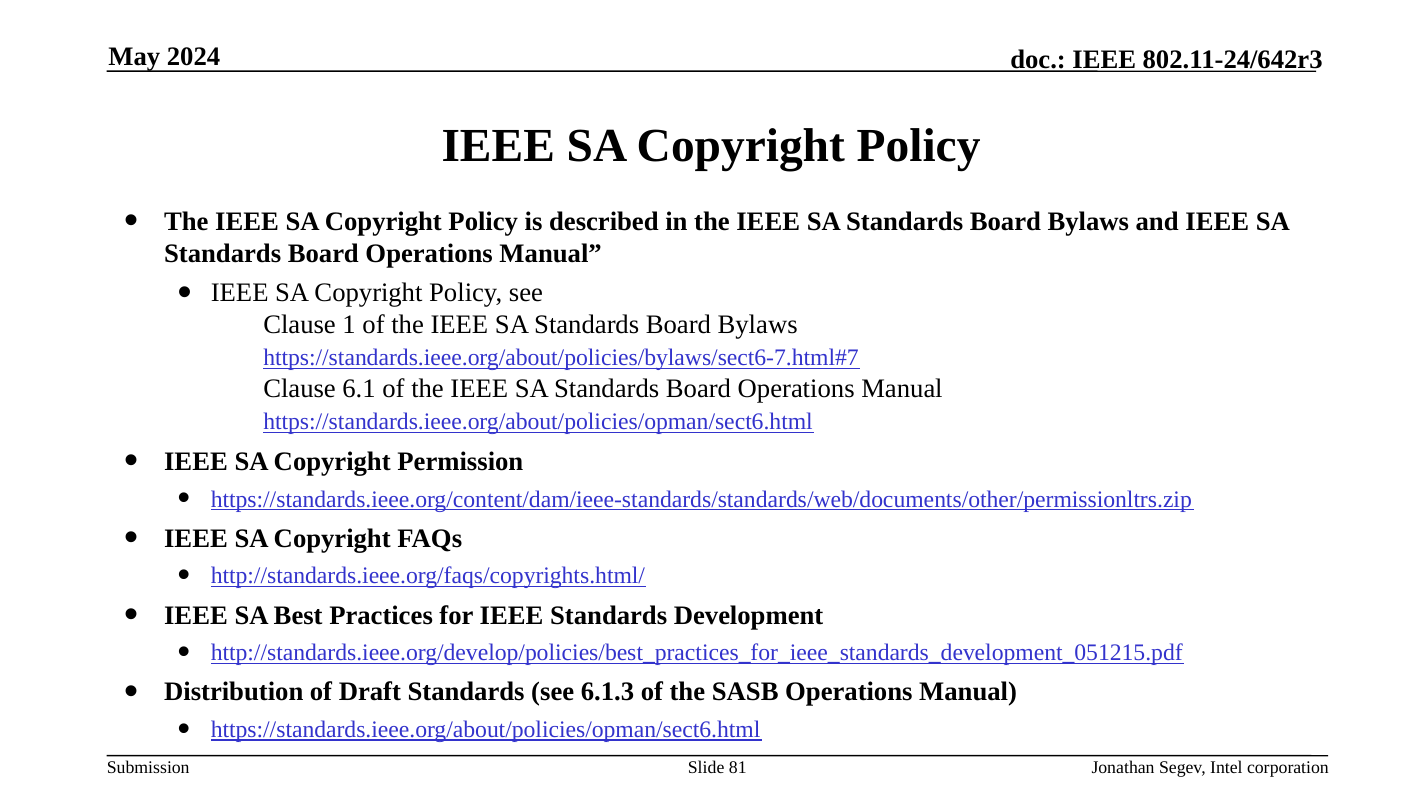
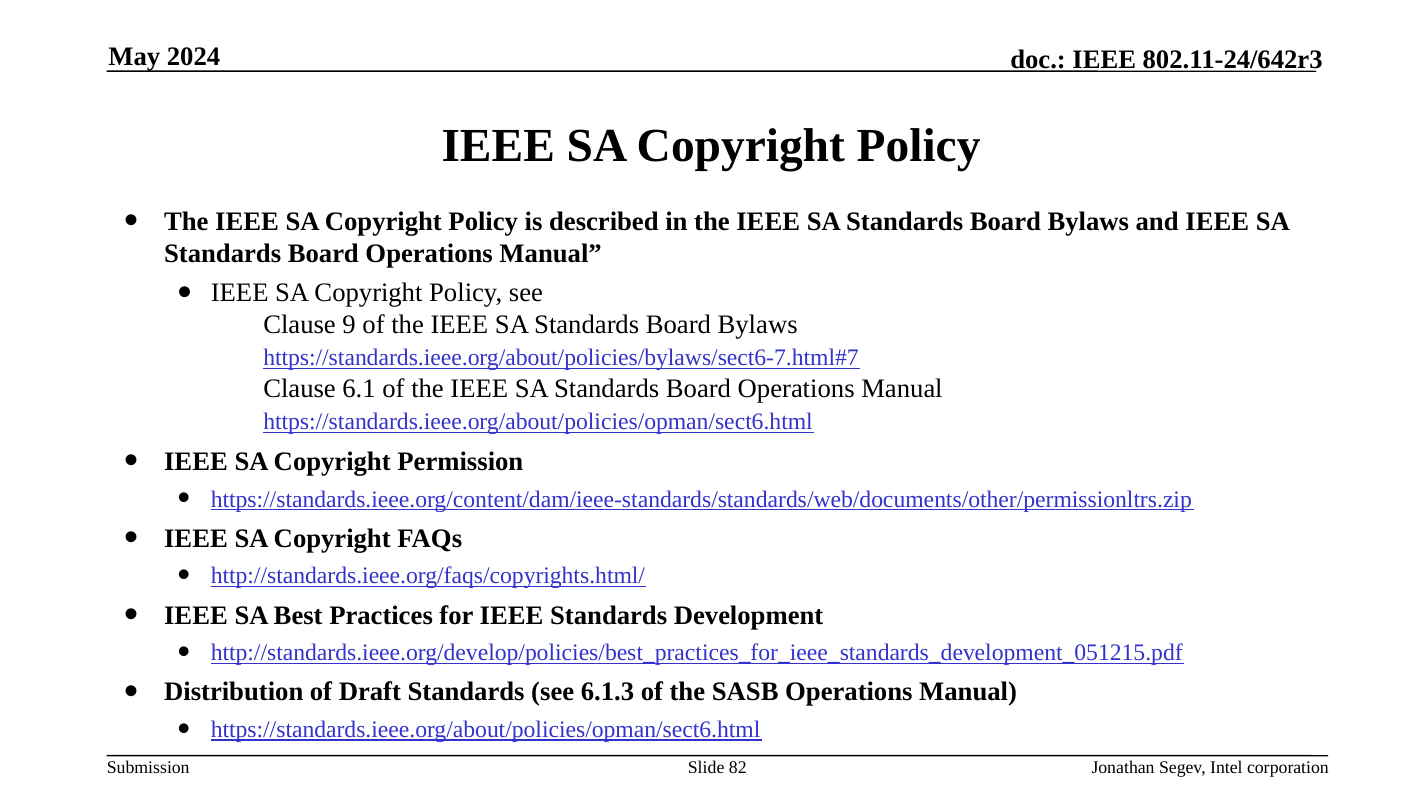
1: 1 -> 9 (349, 325)
81: 81 -> 82 (738, 768)
